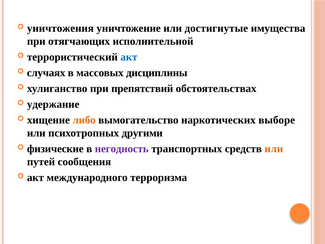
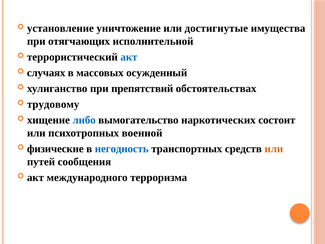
уничтожения: уничтожения -> установление (60, 28)
дисциплины: дисциплины -> осужденный (157, 73)
удержание: удержание -> трудовому (53, 104)
либо colour: orange -> blue (84, 120)
выборе: выборе -> состоит (277, 120)
другими: другими -> военной (142, 133)
негодность colour: purple -> blue (122, 149)
